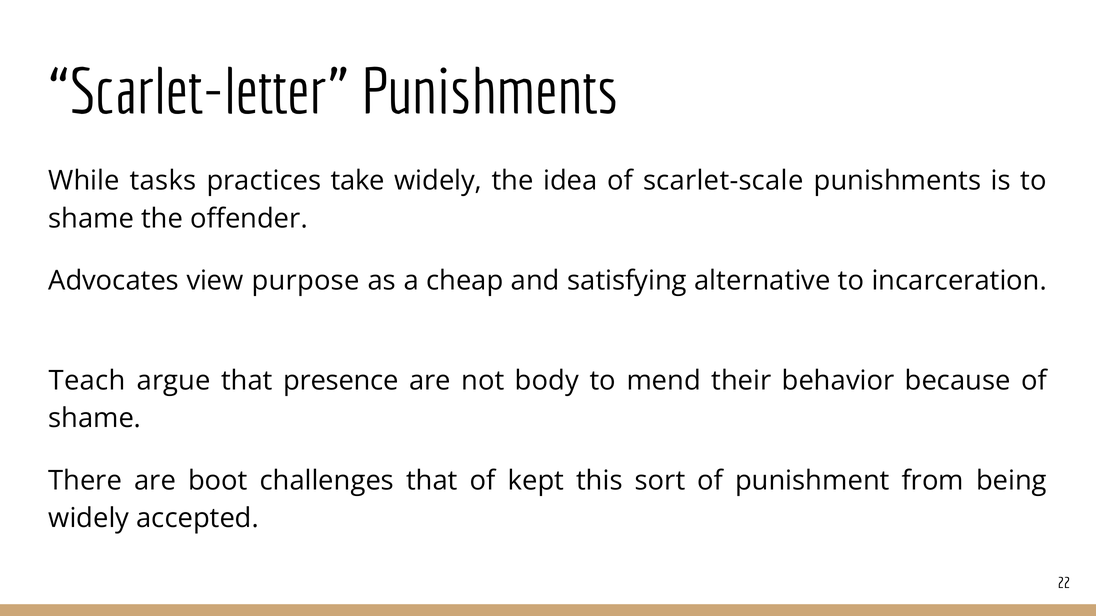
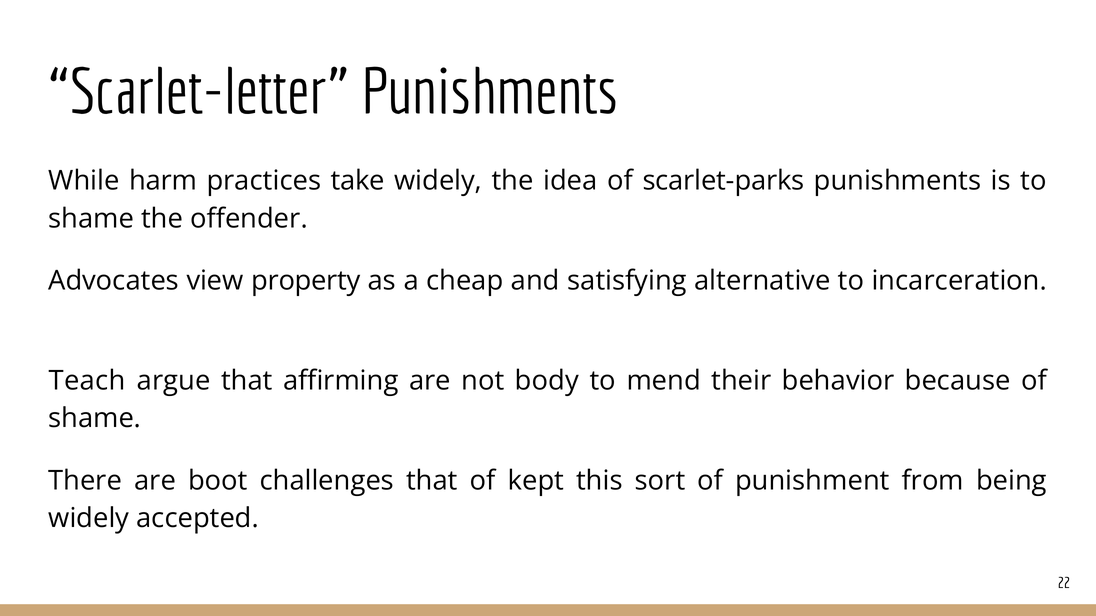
tasks: tasks -> harm (163, 181)
scarlet-scale: scarlet-scale -> scarlet-parks (723, 181)
purpose: purpose -> property (306, 281)
presence: presence -> affirming (341, 381)
